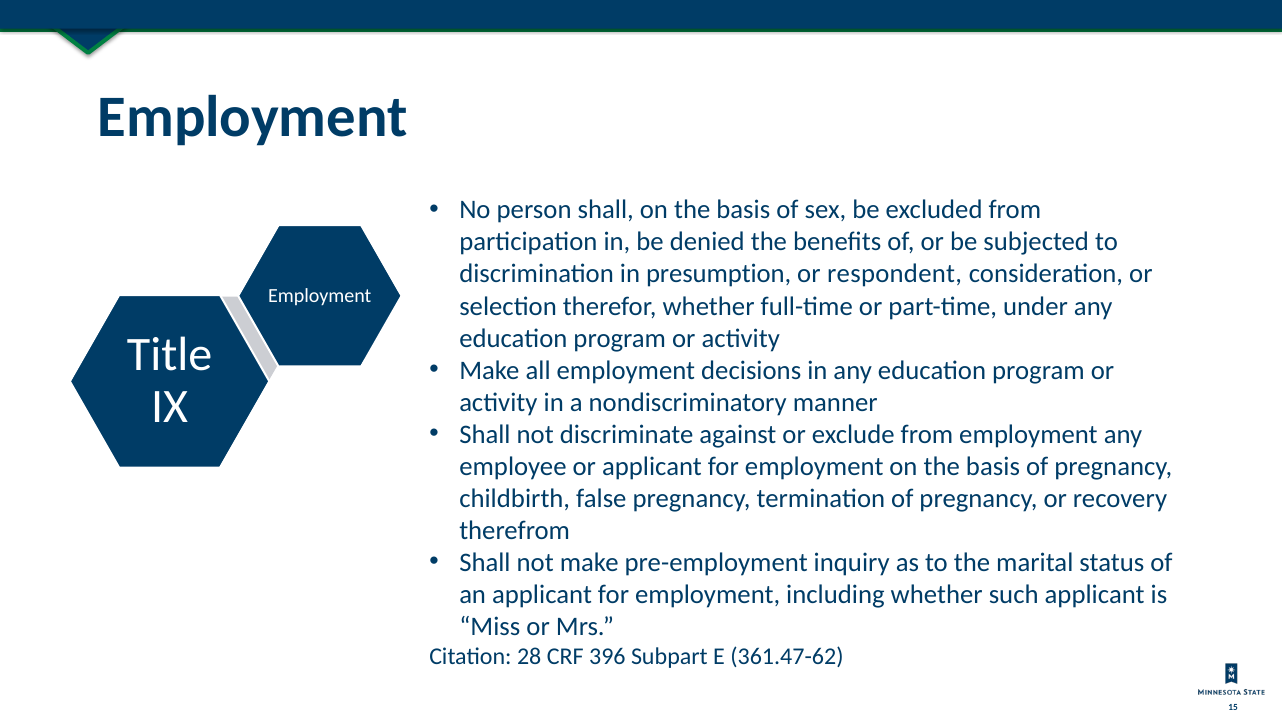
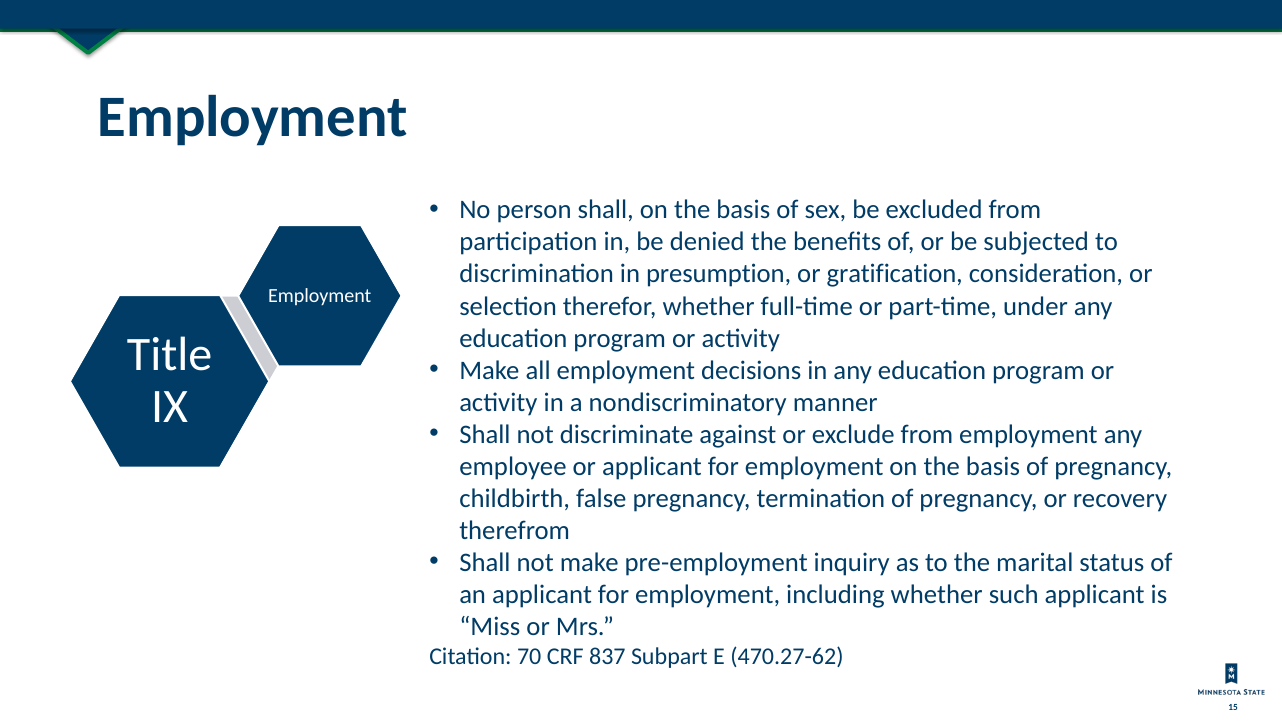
respondent: respondent -> gratification (895, 274)
28: 28 -> 70 (529, 657)
396: 396 -> 837 (607, 657)
361.47-62: 361.47-62 -> 470.27-62 (787, 657)
